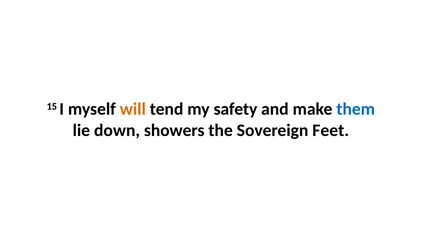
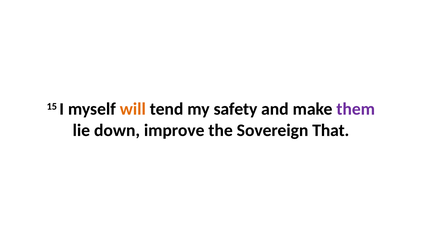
them colour: blue -> purple (356, 109)
showers: showers -> improve (174, 130)
Feet: Feet -> That (331, 130)
